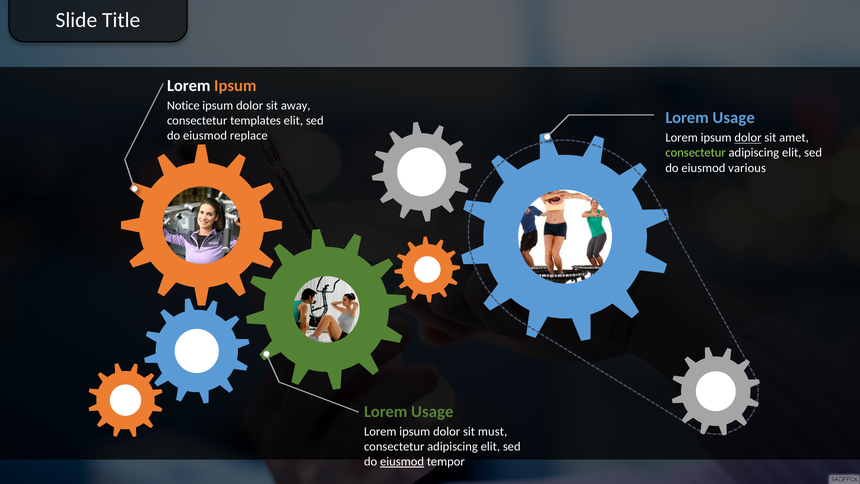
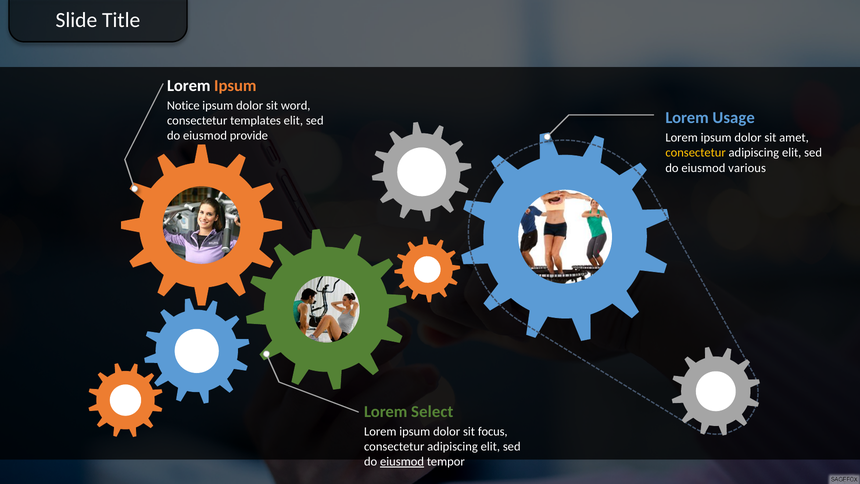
away: away -> word (296, 106)
replace: replace -> provide (249, 136)
dolor underline: present -> none (748, 138)
consectetur colour: light green -> yellow (696, 153)
Usage: Usage -> Select (432, 412)
must: must -> focus (493, 431)
